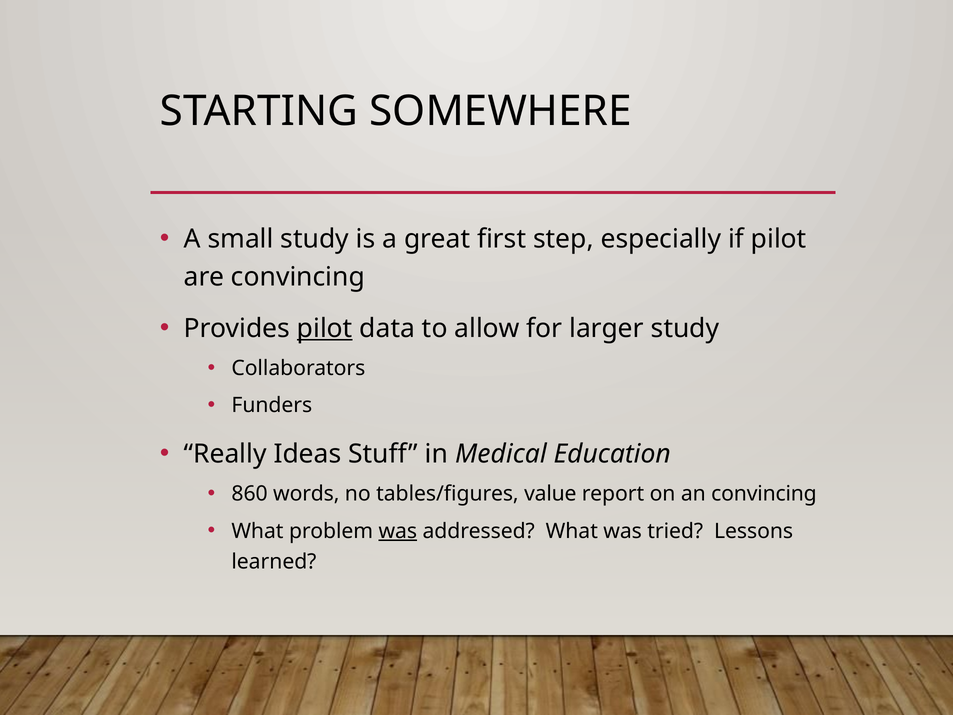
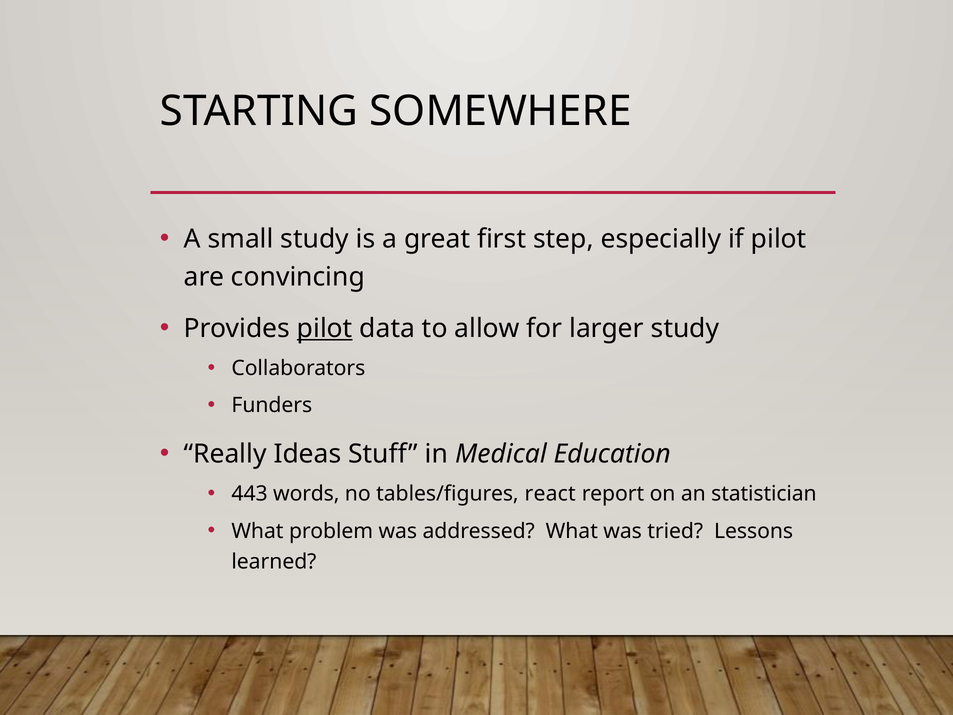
860: 860 -> 443 (250, 494)
value: value -> react (550, 494)
an convincing: convincing -> statistician (764, 494)
was underline: present -> none (398, 531)
